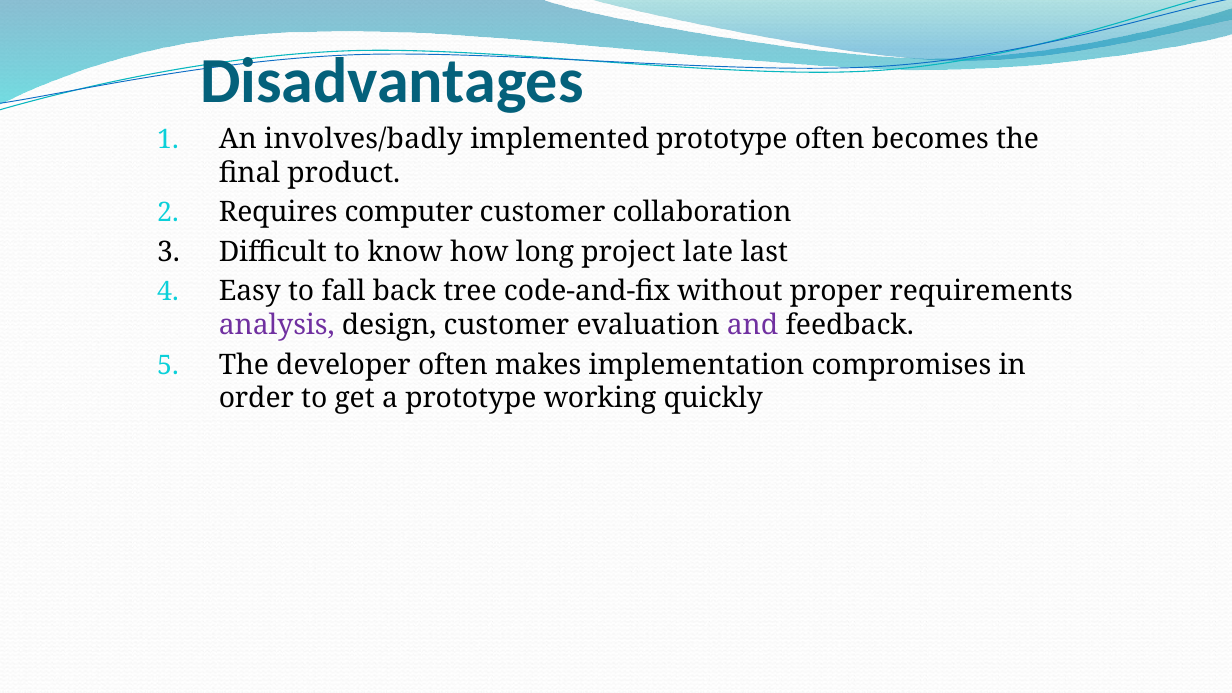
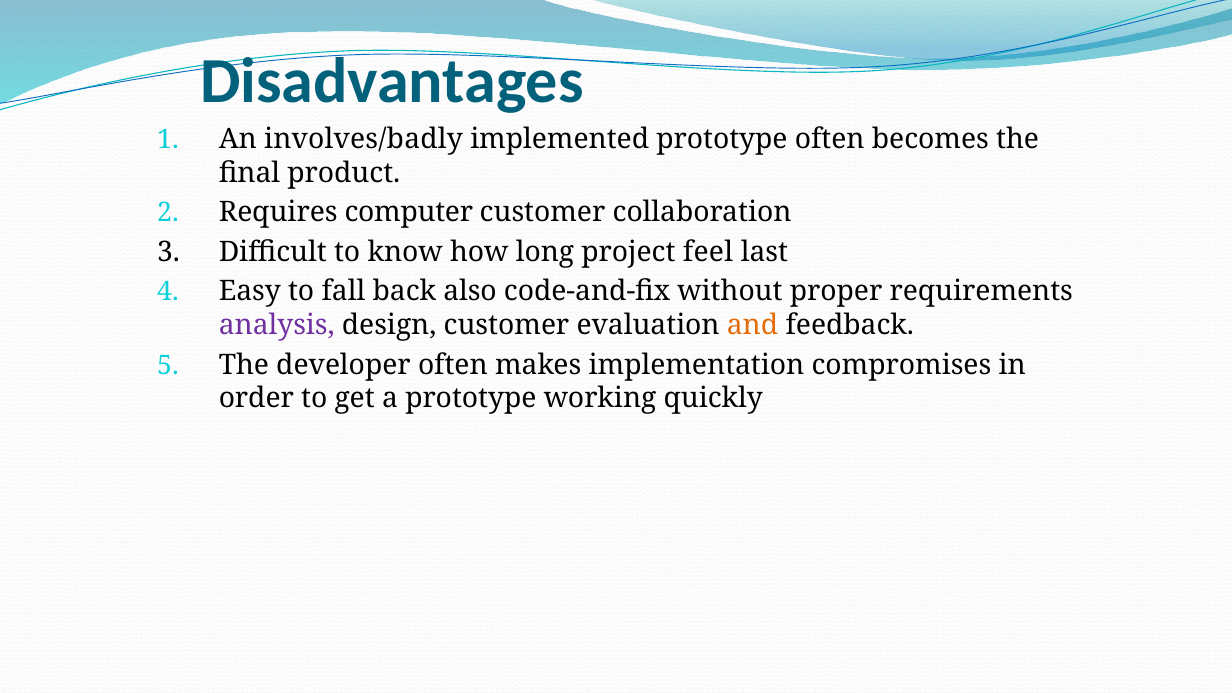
late: late -> feel (708, 252)
tree: tree -> also (470, 291)
and colour: purple -> orange (753, 325)
